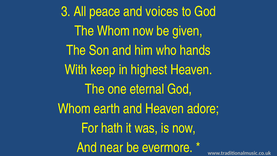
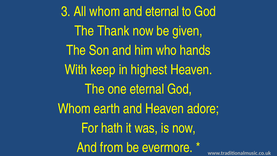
All peace: peace -> whom (105, 12)
and voices: voices -> eternal (162, 12)
The Whom: Whom -> Thank (113, 31)
near: near -> from (112, 147)
